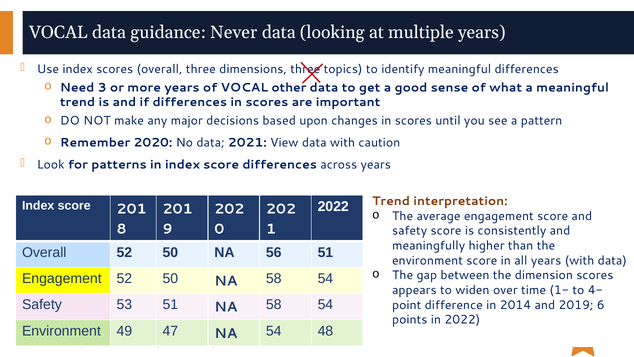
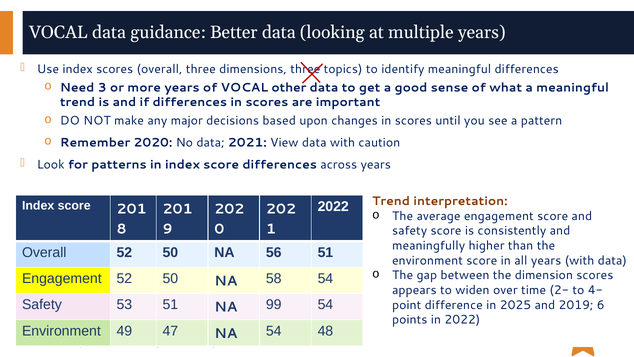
Never: Never -> Better (234, 33)
1-: 1- -> 2- (559, 290)
51 NA 58: 58 -> 99 (274, 304)
2014: 2014 -> 2025 (515, 305)
